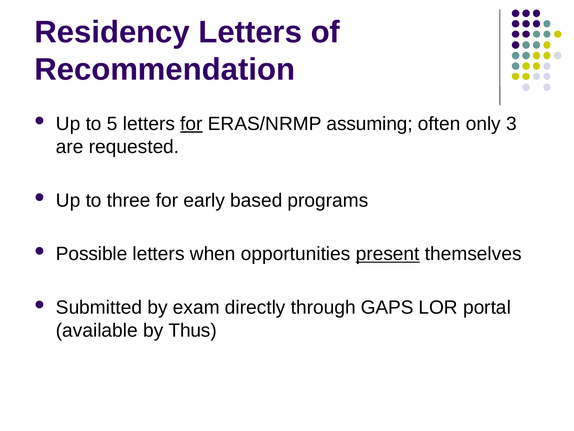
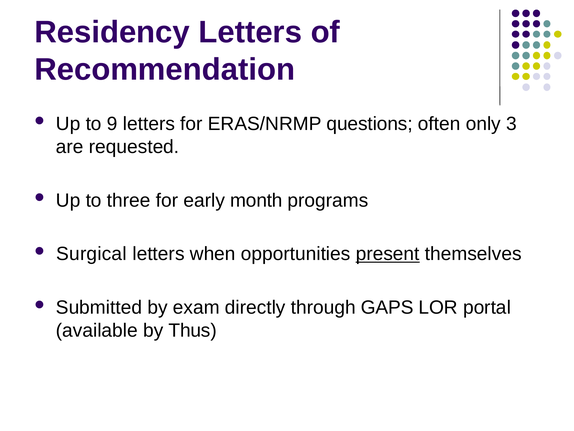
5: 5 -> 9 (112, 124)
for underline: present -> none (191, 124)
assuming: assuming -> questions (370, 124)
based: based -> month (256, 200)
Possible: Possible -> Surgical (91, 254)
